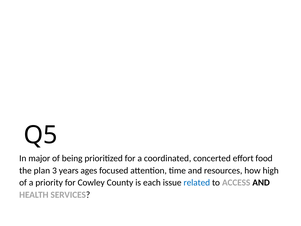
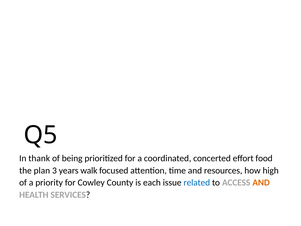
major: major -> thank (39, 158)
ages: ages -> walk (89, 170)
AND colour: black -> orange (261, 182)
